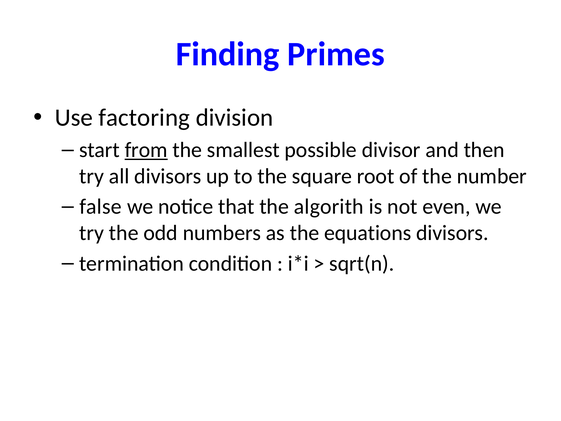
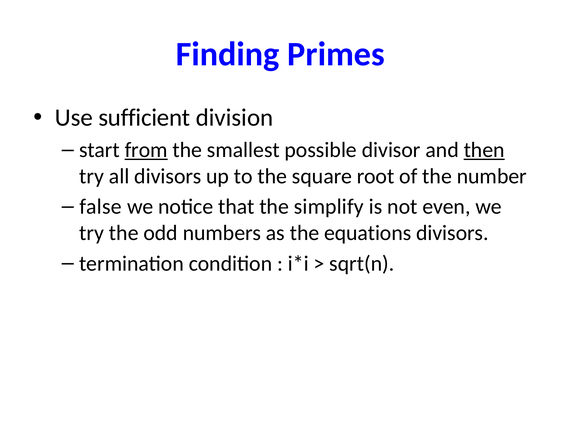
factoring: factoring -> sufficient (144, 118)
then underline: none -> present (484, 150)
algorith: algorith -> simplify (329, 207)
